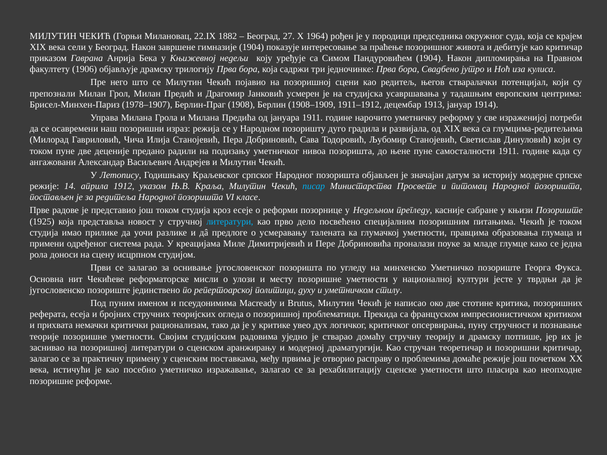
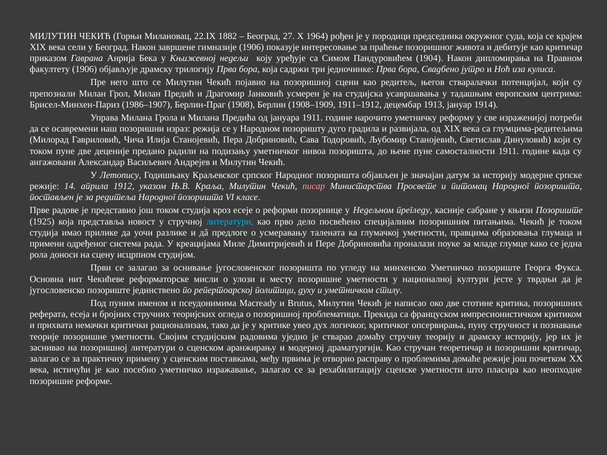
гимназије 1904: 1904 -> 1906 (252, 47)
1978–1907: 1978–1907 -> 1986–1907 (147, 105)
писар colour: light blue -> pink (314, 186)
драмску потпише: потпише -> историју (523, 337)
